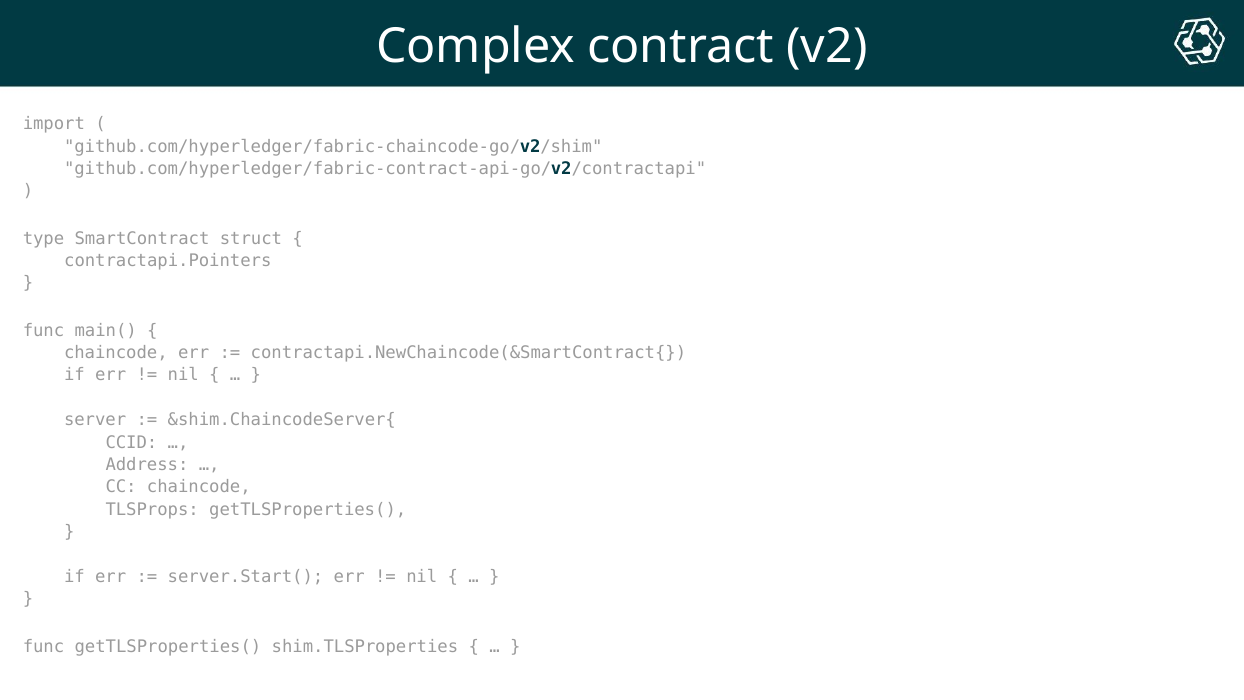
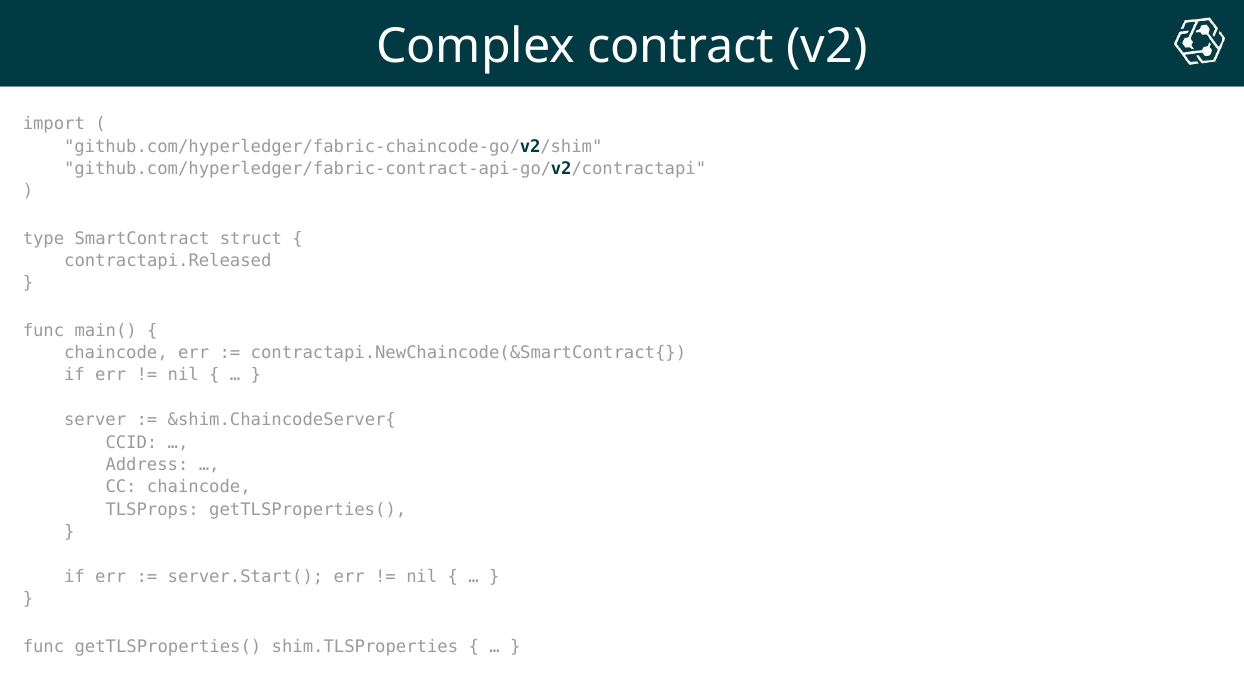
contractapi.Pointers: contractapi.Pointers -> contractapi.Released (168, 261)
